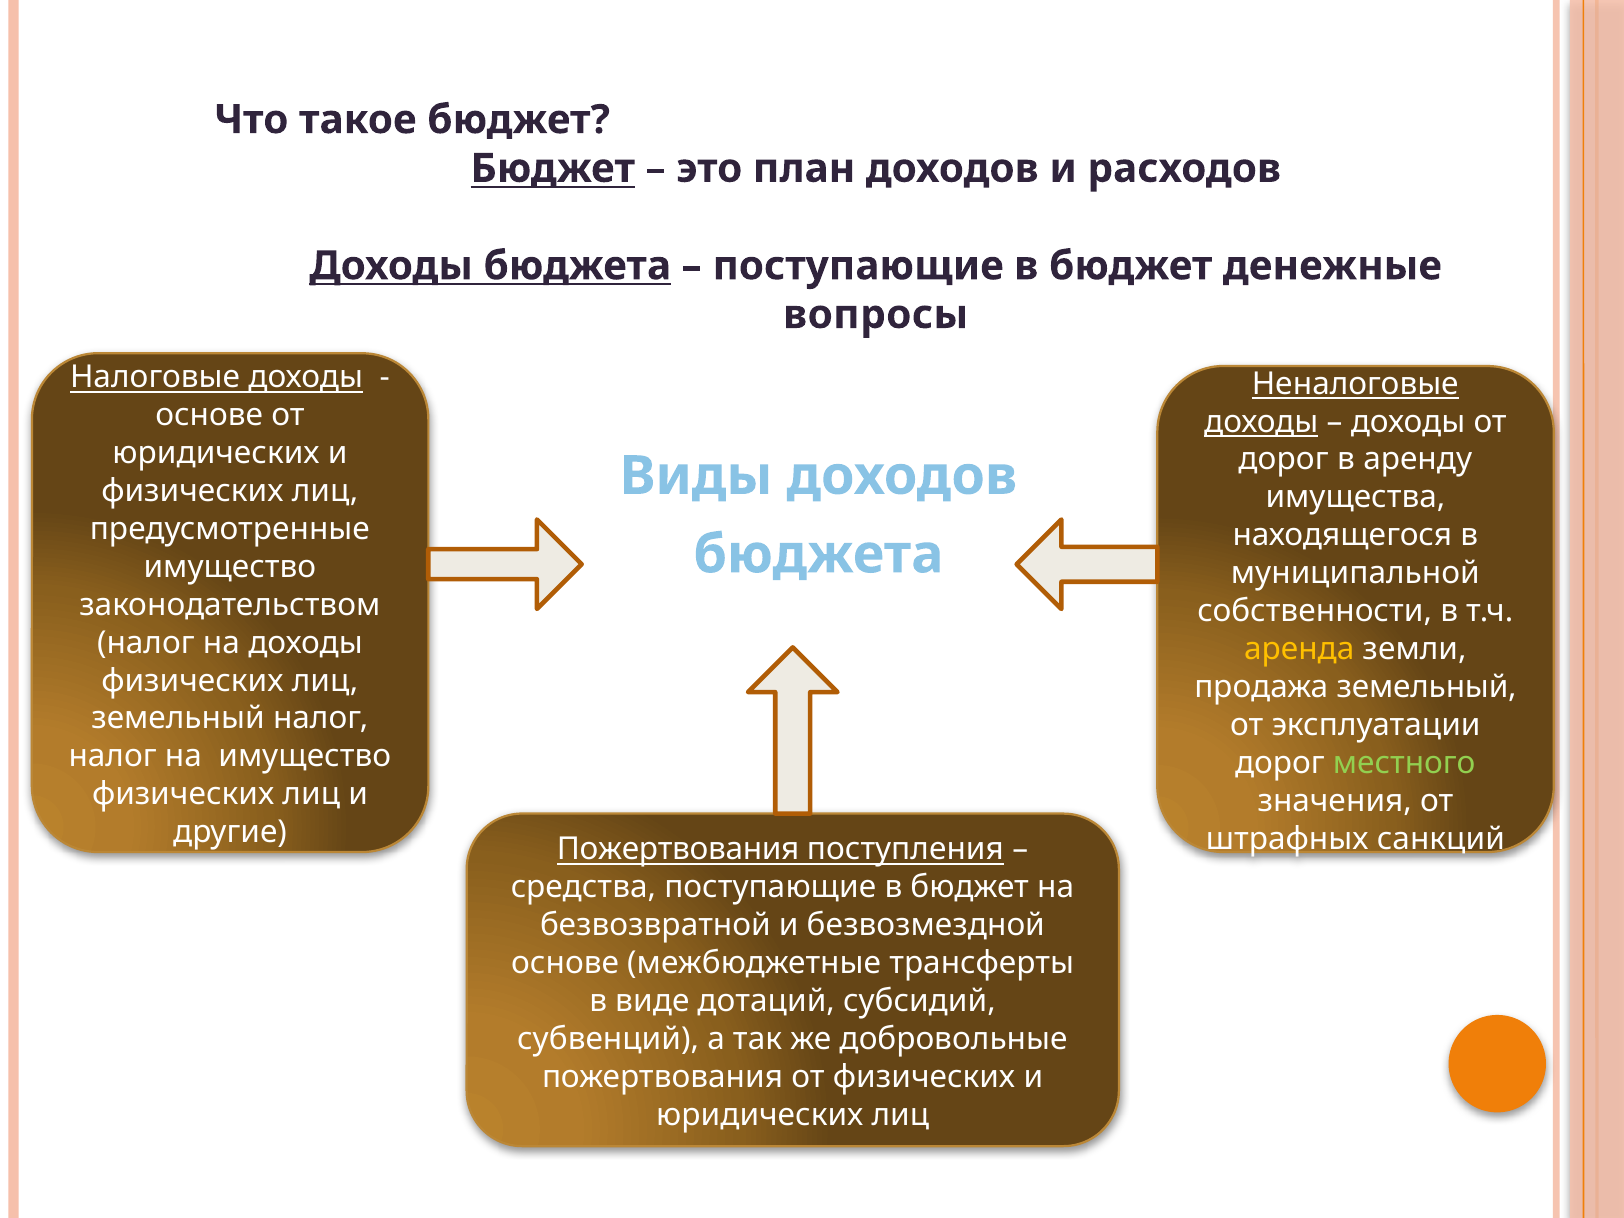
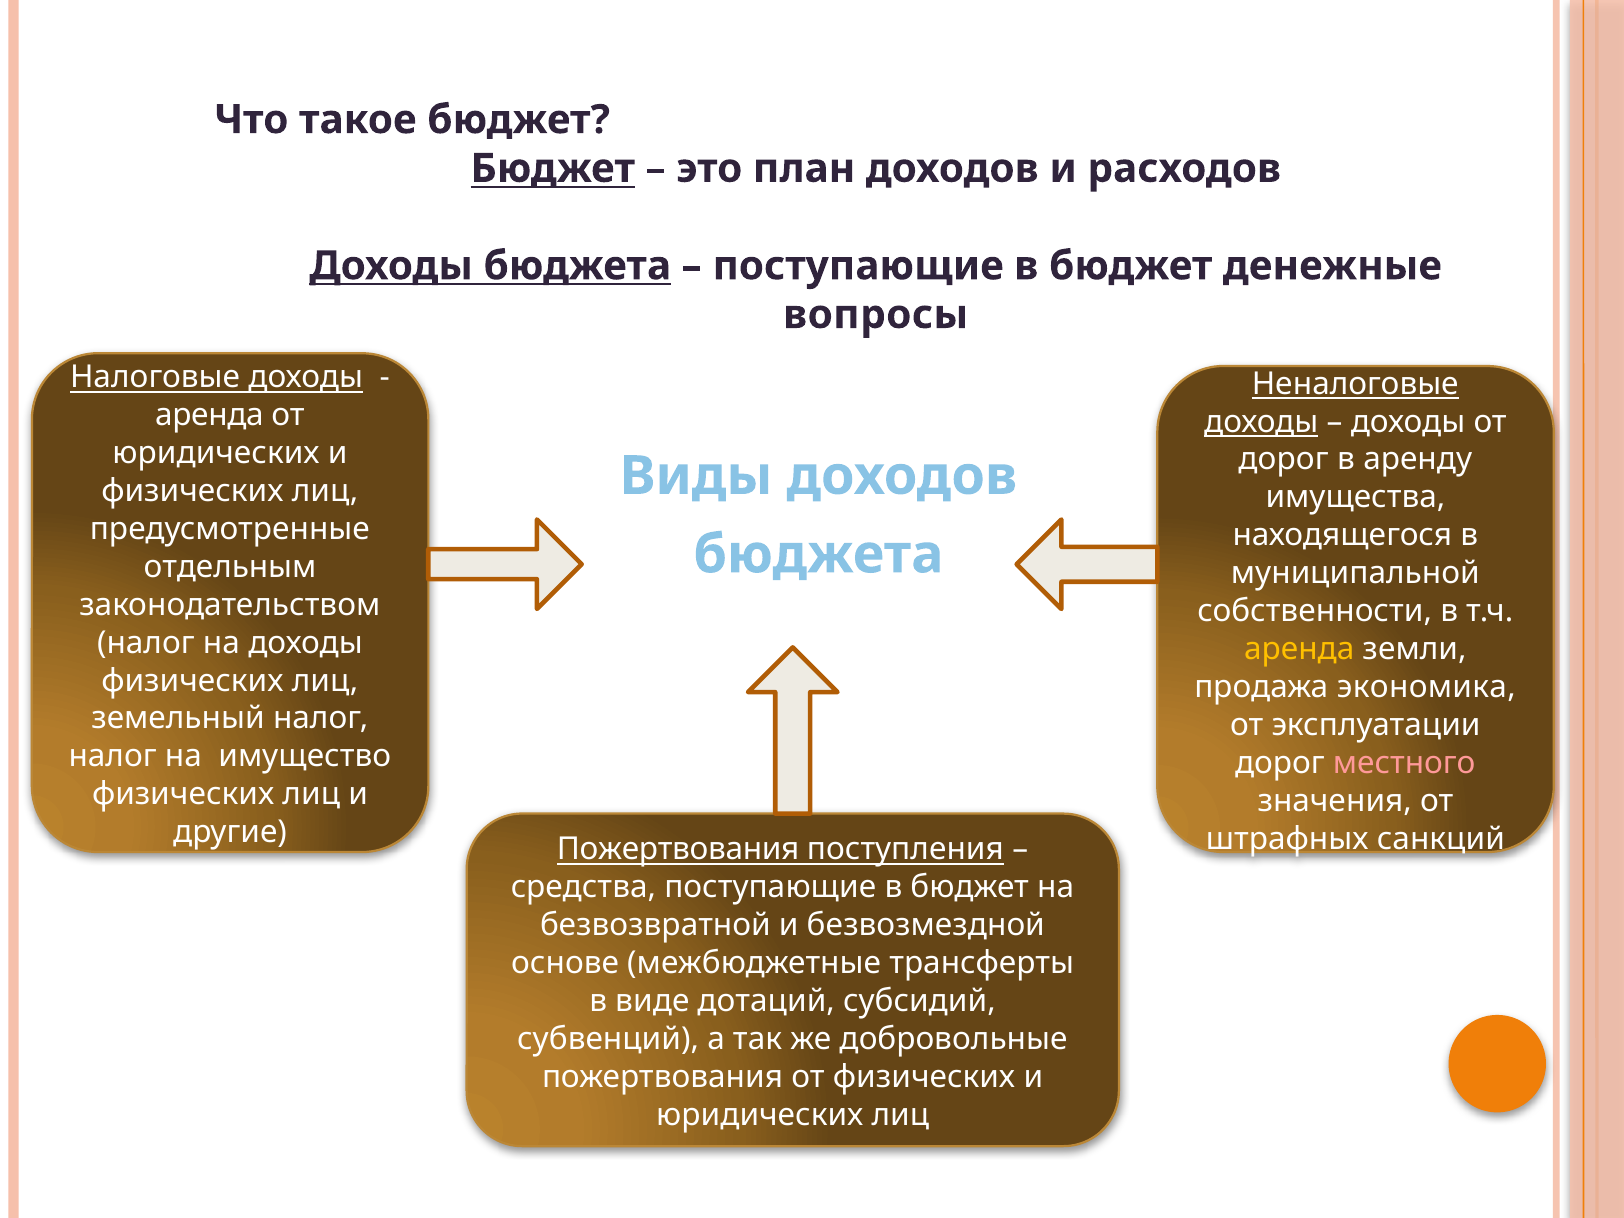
основе: основе -> аренда (209, 415)
имущество: имущество -> отдельным (230, 567)
продажа земельный: земельный -> экономика (1426, 687)
местного colour: light green -> pink (1404, 763)
